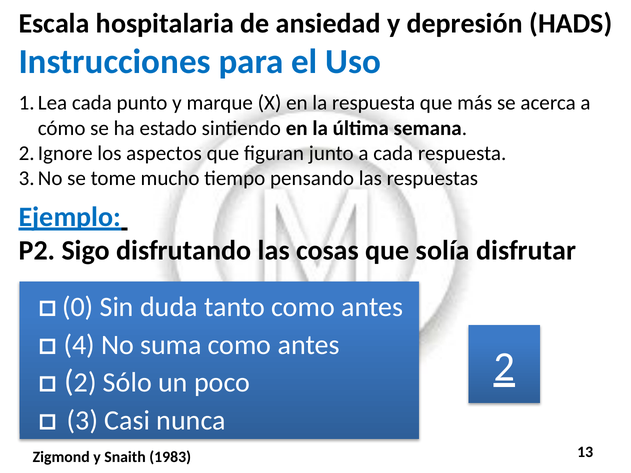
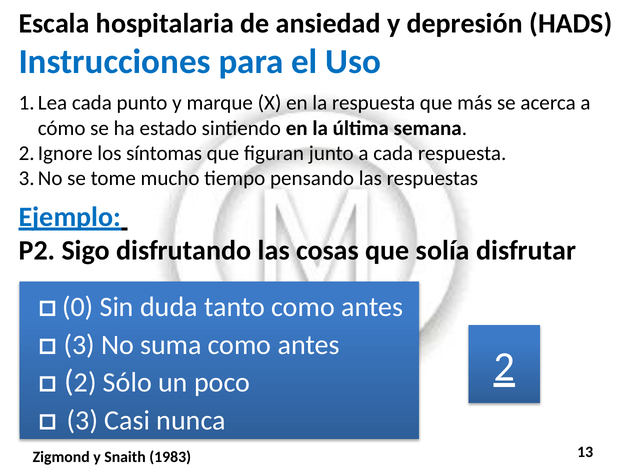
aspectos: aspectos -> síntomas (164, 153)
4: 4 -> 3 (79, 345)
